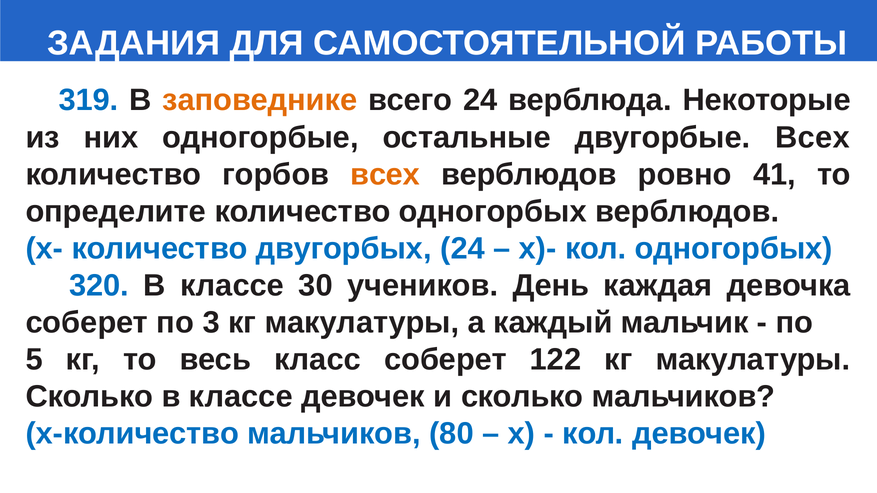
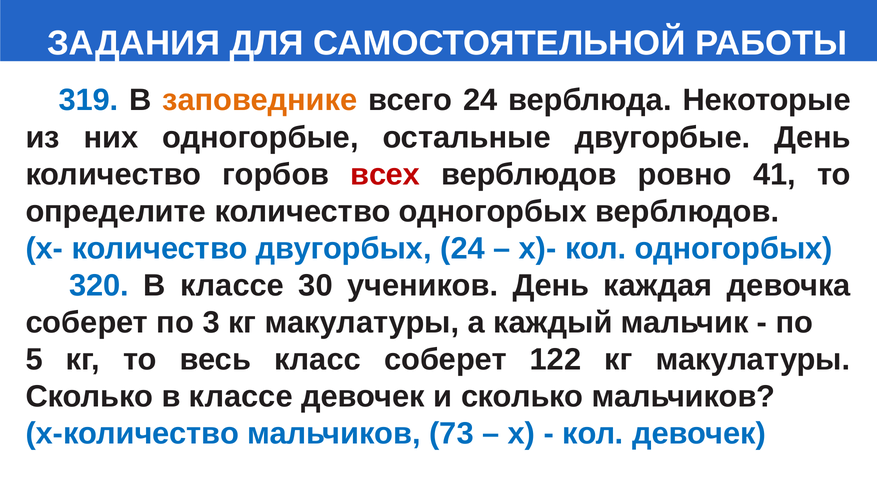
двугорбые Всех: Всех -> День (813, 137)
всех colour: orange -> red (385, 174)
80: 80 -> 73 (451, 434)
